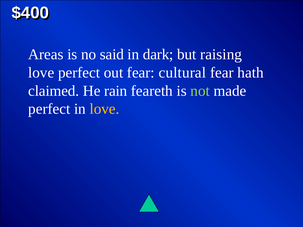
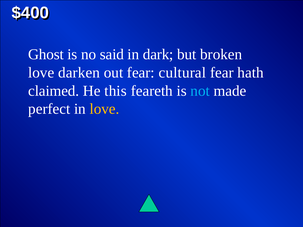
Areas: Areas -> Ghost (46, 55)
raising: raising -> broken (221, 55)
love perfect: perfect -> darken (79, 73)
rain: rain -> this (116, 91)
not colour: light green -> light blue (200, 91)
